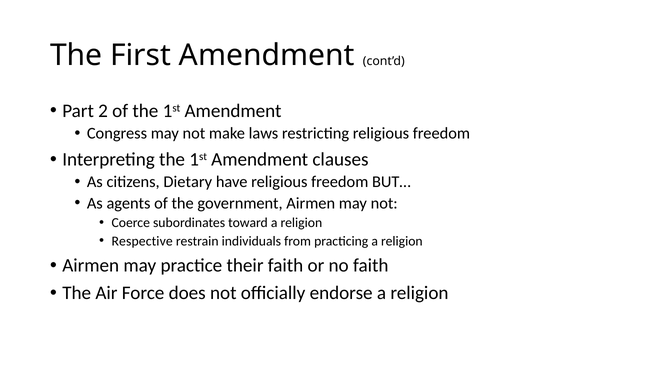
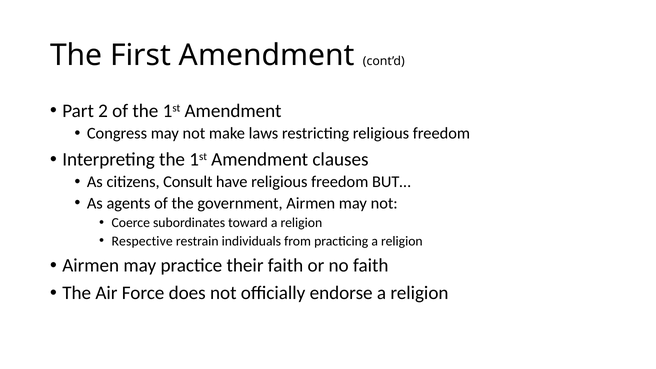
Dietary: Dietary -> Consult (188, 182)
